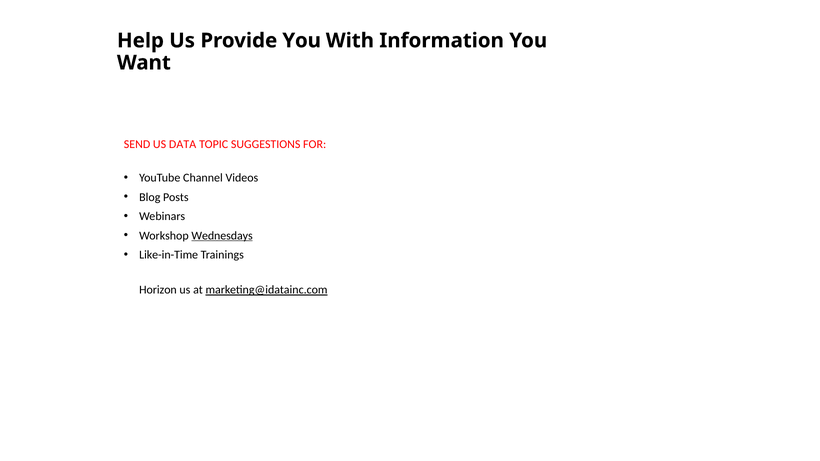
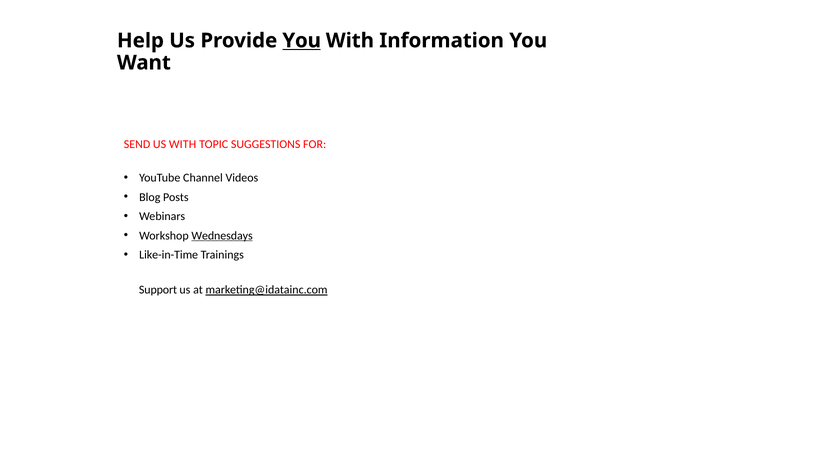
You underline: none -> present (302, 41)
US DATA: DATA -> WITH (183, 144)
Horizon: Horizon -> Support (158, 290)
